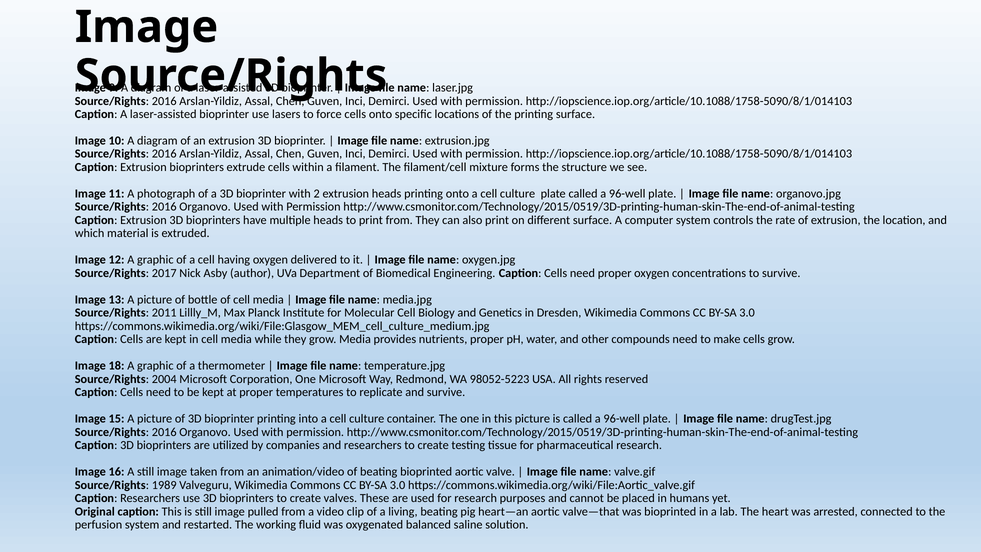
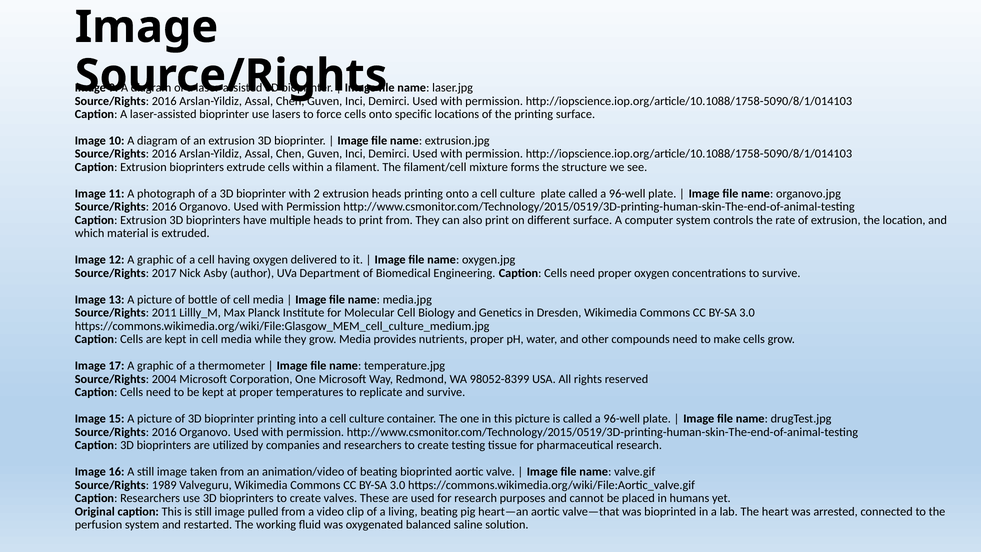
18: 18 -> 17 (116, 366)
98052-5223: 98052-5223 -> 98052-8399 (500, 379)
